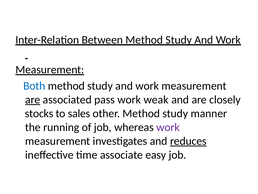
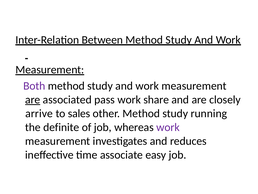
Both colour: blue -> purple (34, 86)
weak: weak -> share (156, 99)
stocks: stocks -> arrive (39, 113)
manner: manner -> running (209, 113)
running: running -> definite (61, 127)
reduces underline: present -> none (188, 141)
